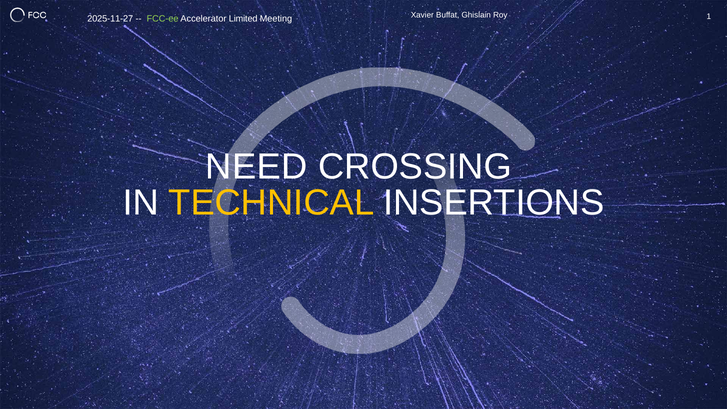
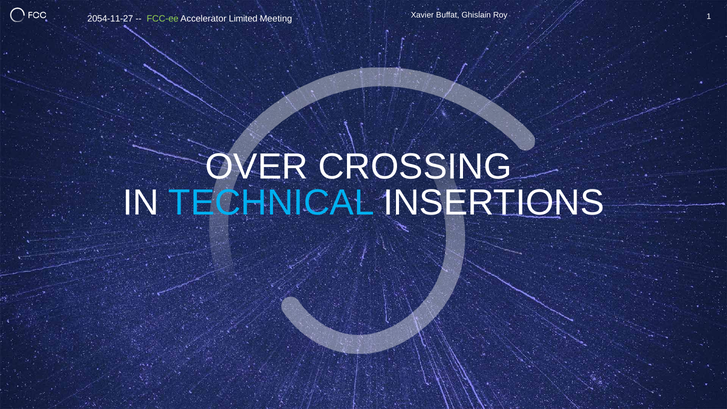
2025-11-27: 2025-11-27 -> 2054-11-27 (110, 19)
NEED: NEED -> OVER (257, 167)
TECHNICAL colour: yellow -> light blue (271, 203)
